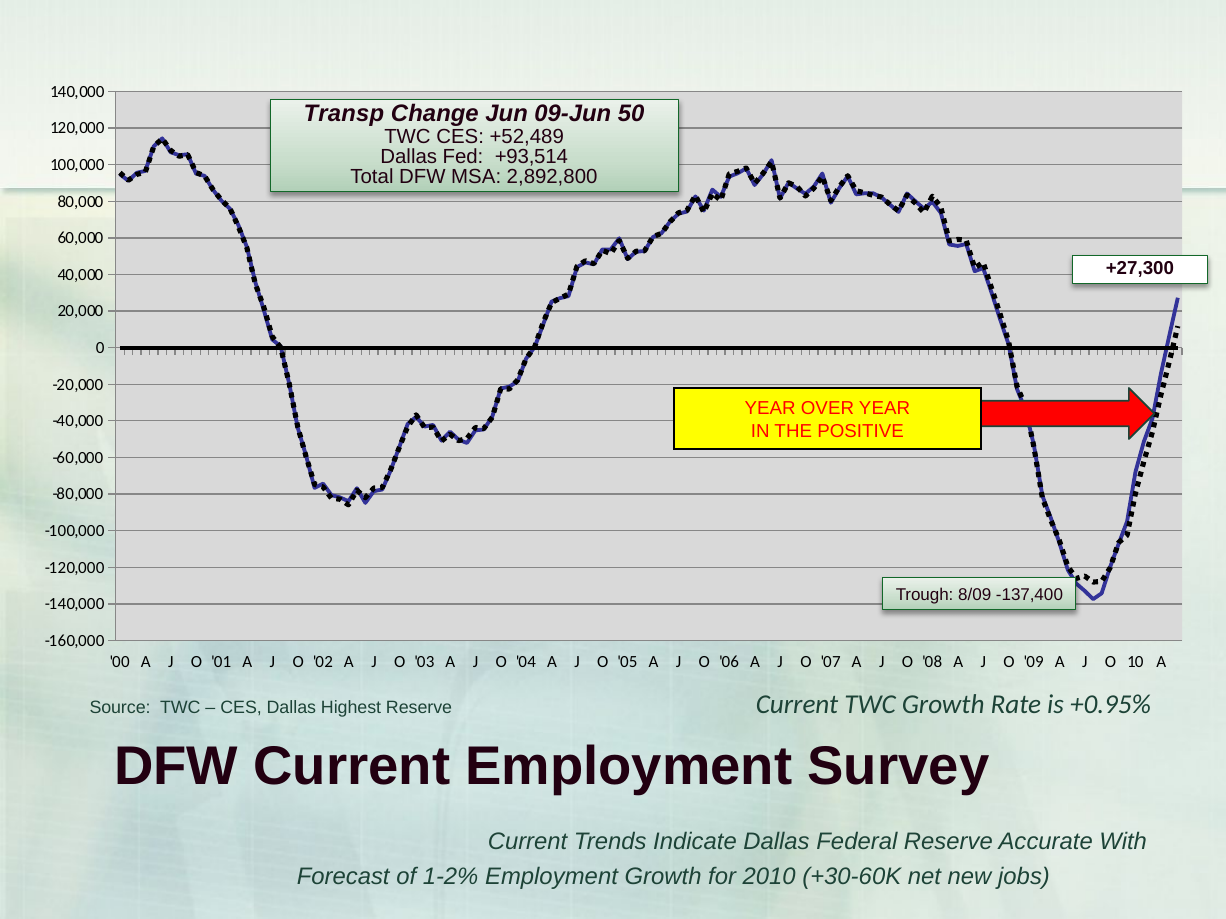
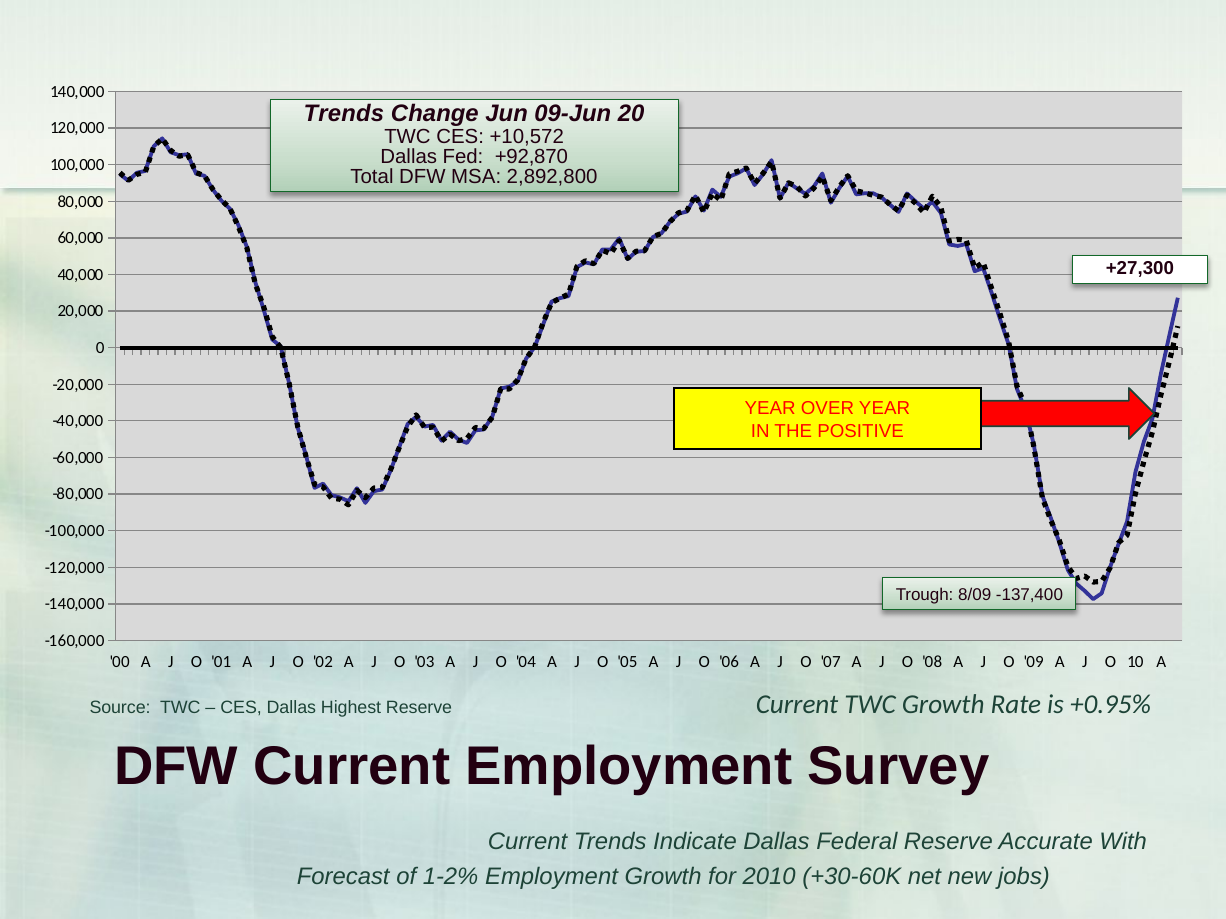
Transp: Transp -> Trends (344, 114)
50: 50 -> 20 (631, 114)
+52,489: +52,489 -> +10,572 (527, 137)
+93,514: +93,514 -> +92,870 (531, 157)
